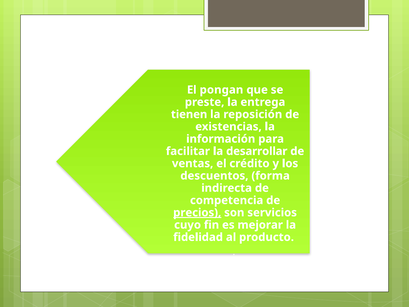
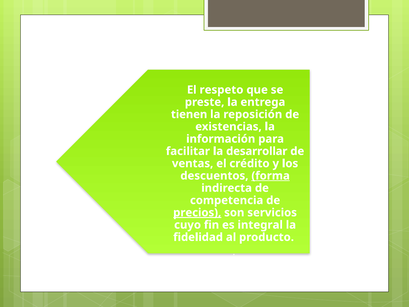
pongan: pongan -> respeto (221, 90)
forma underline: none -> present (271, 176)
mejorar: mejorar -> integral (260, 225)
